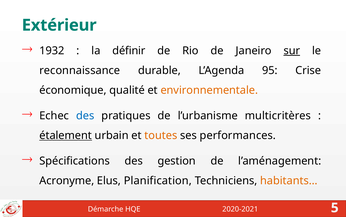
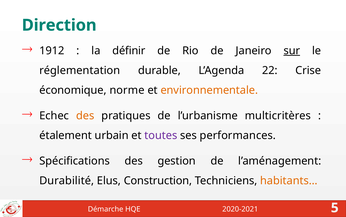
Extérieur: Extérieur -> Direction (59, 25)
1932: 1932 -> 1912 (52, 50)
reconnaissance: reconnaissance -> réglementation (80, 70)
95: 95 -> 22 (270, 70)
qualité: qualité -> norme (127, 90)
des colour: blue -> orange (85, 115)
étalement underline: present -> none (66, 135)
toutes colour: orange -> purple (161, 135)
Acronyme: Acronyme -> Durabilité (67, 180)
Planification: Planification -> Construction (158, 180)
